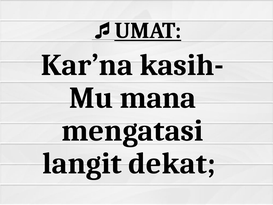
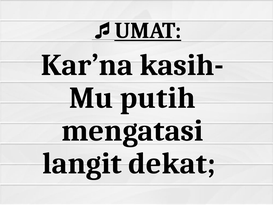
mana: mana -> putih (158, 98)
